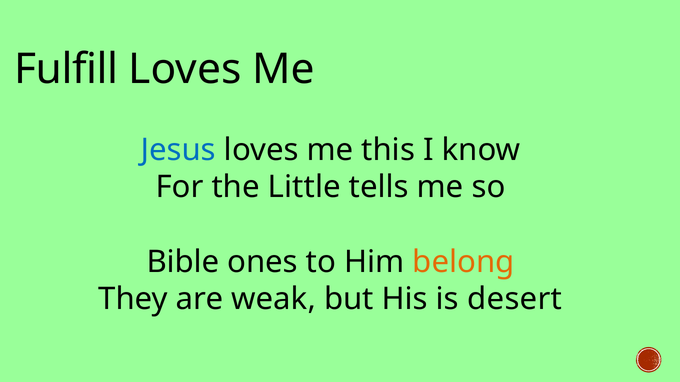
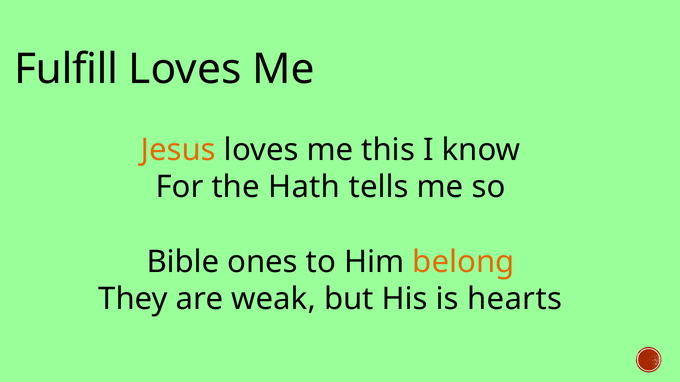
Jesus colour: blue -> orange (178, 150)
Little: Little -> Hath (304, 187)
desert: desert -> hearts (515, 300)
